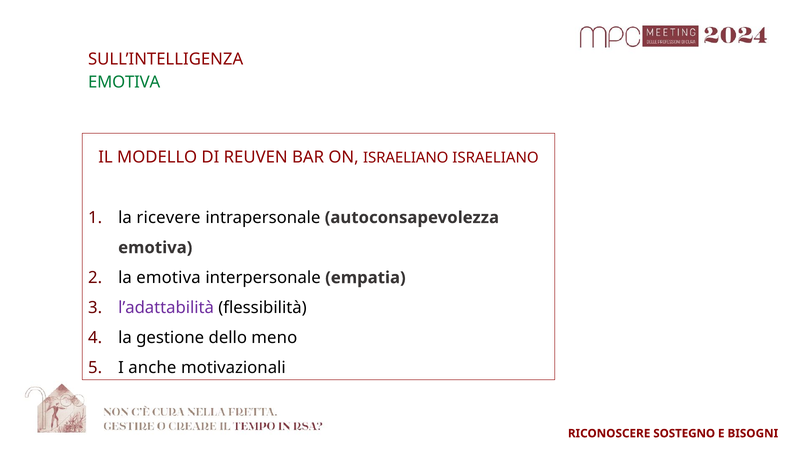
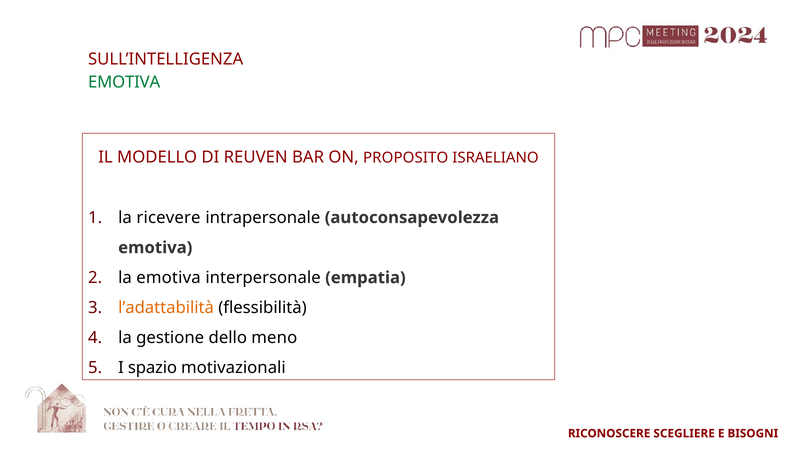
ON ISRAELIANO: ISRAELIANO -> PROPOSITO (406, 158)
l’adattabilità colour: purple -> orange (166, 308)
anche: anche -> spazio (153, 368)
SOSTEGNO: SOSTEGNO -> SCEGLIERE (684, 434)
